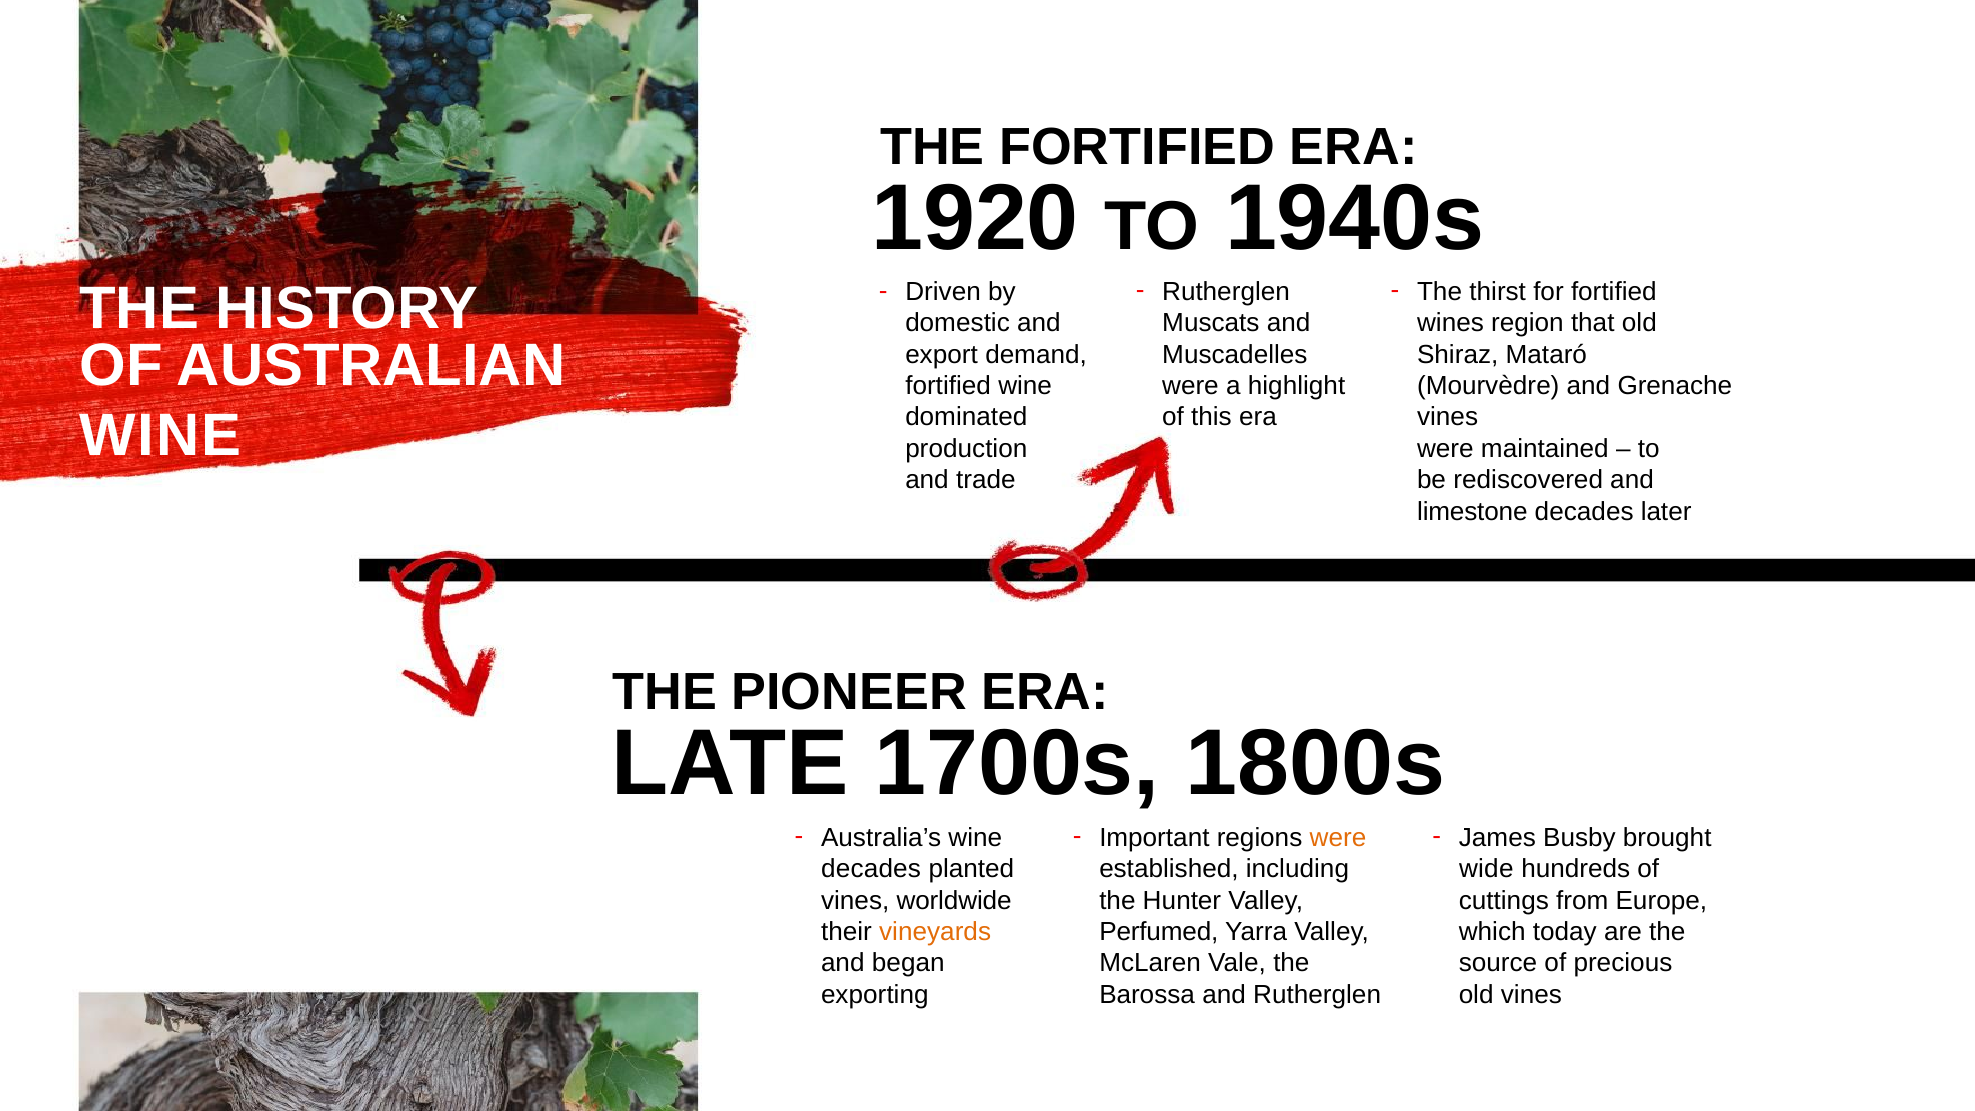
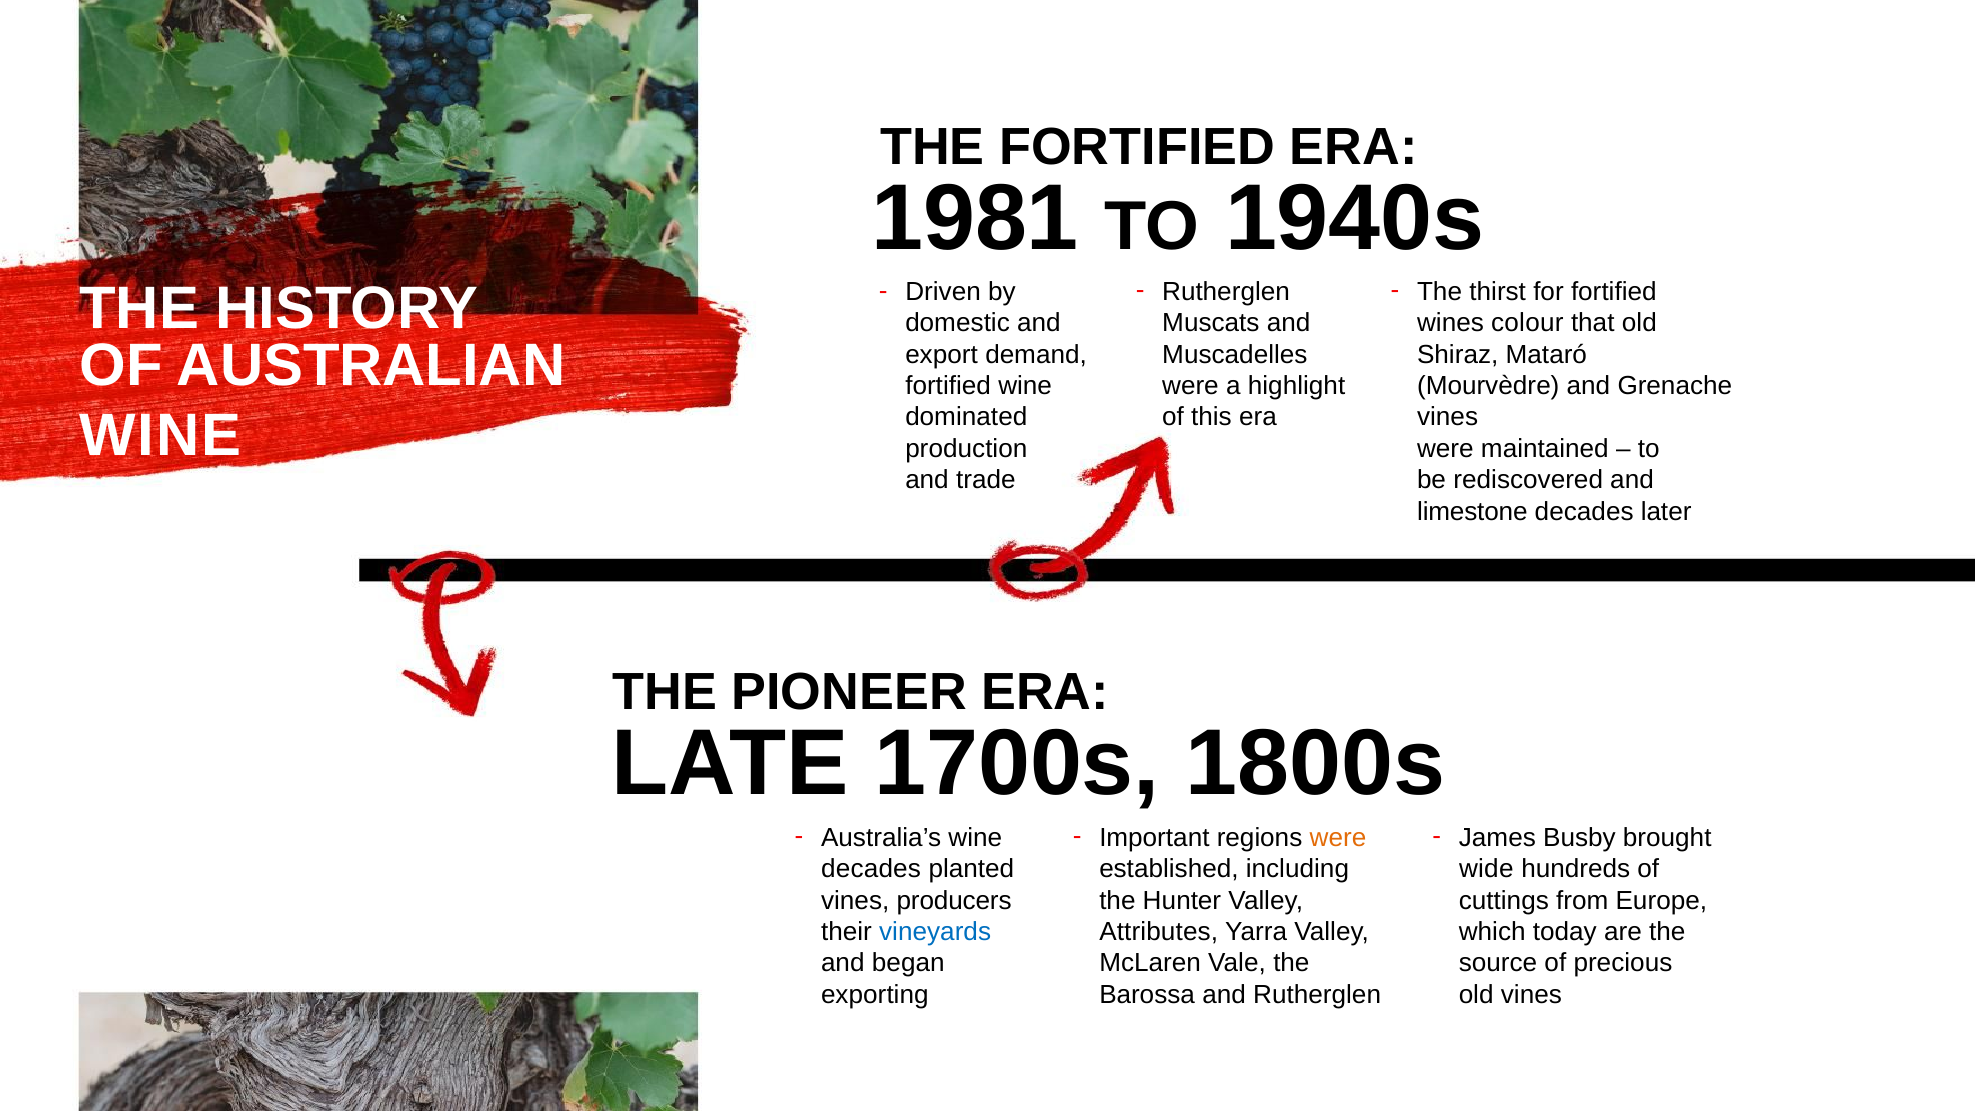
1920: 1920 -> 1981 (975, 219)
region: region -> colour (1527, 323)
worldwide: worldwide -> producers (954, 900)
vineyards colour: orange -> blue (935, 932)
Perfumed: Perfumed -> Attributes (1159, 932)
